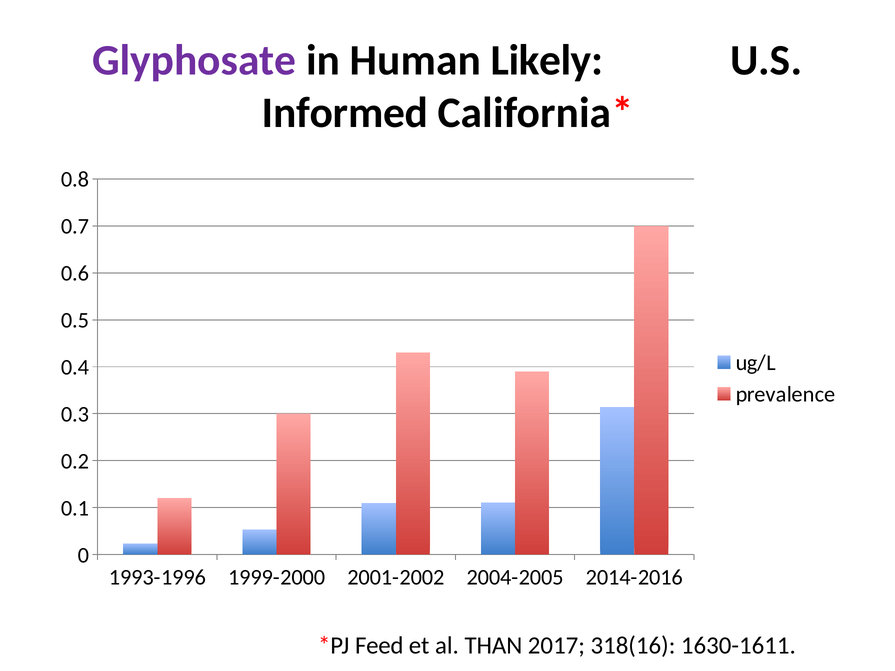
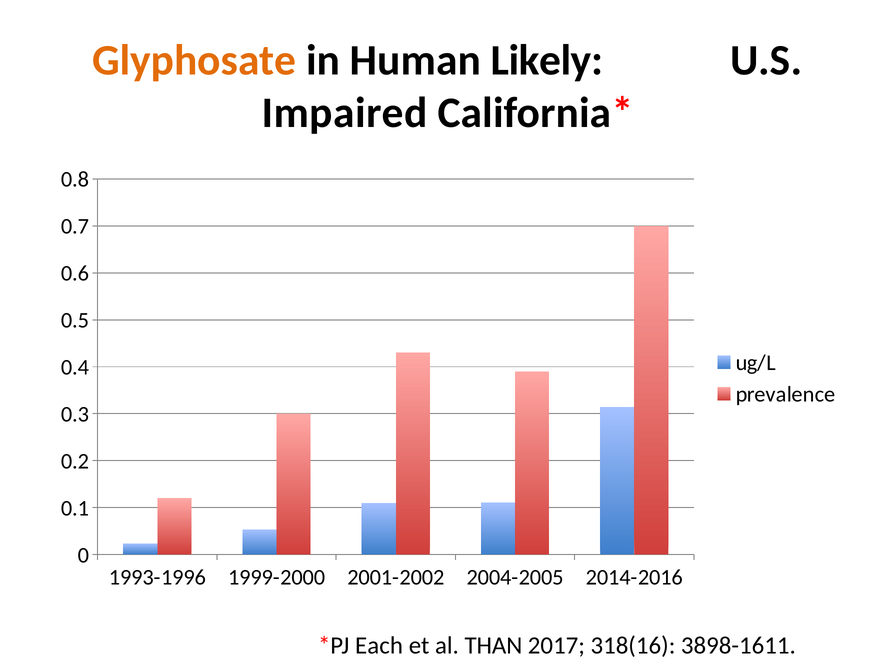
Glyphosate colour: purple -> orange (194, 60)
Informed: Informed -> Impaired (345, 113)
Feed: Feed -> Each (379, 646)
1630-1611: 1630-1611 -> 3898-1611 (738, 646)
